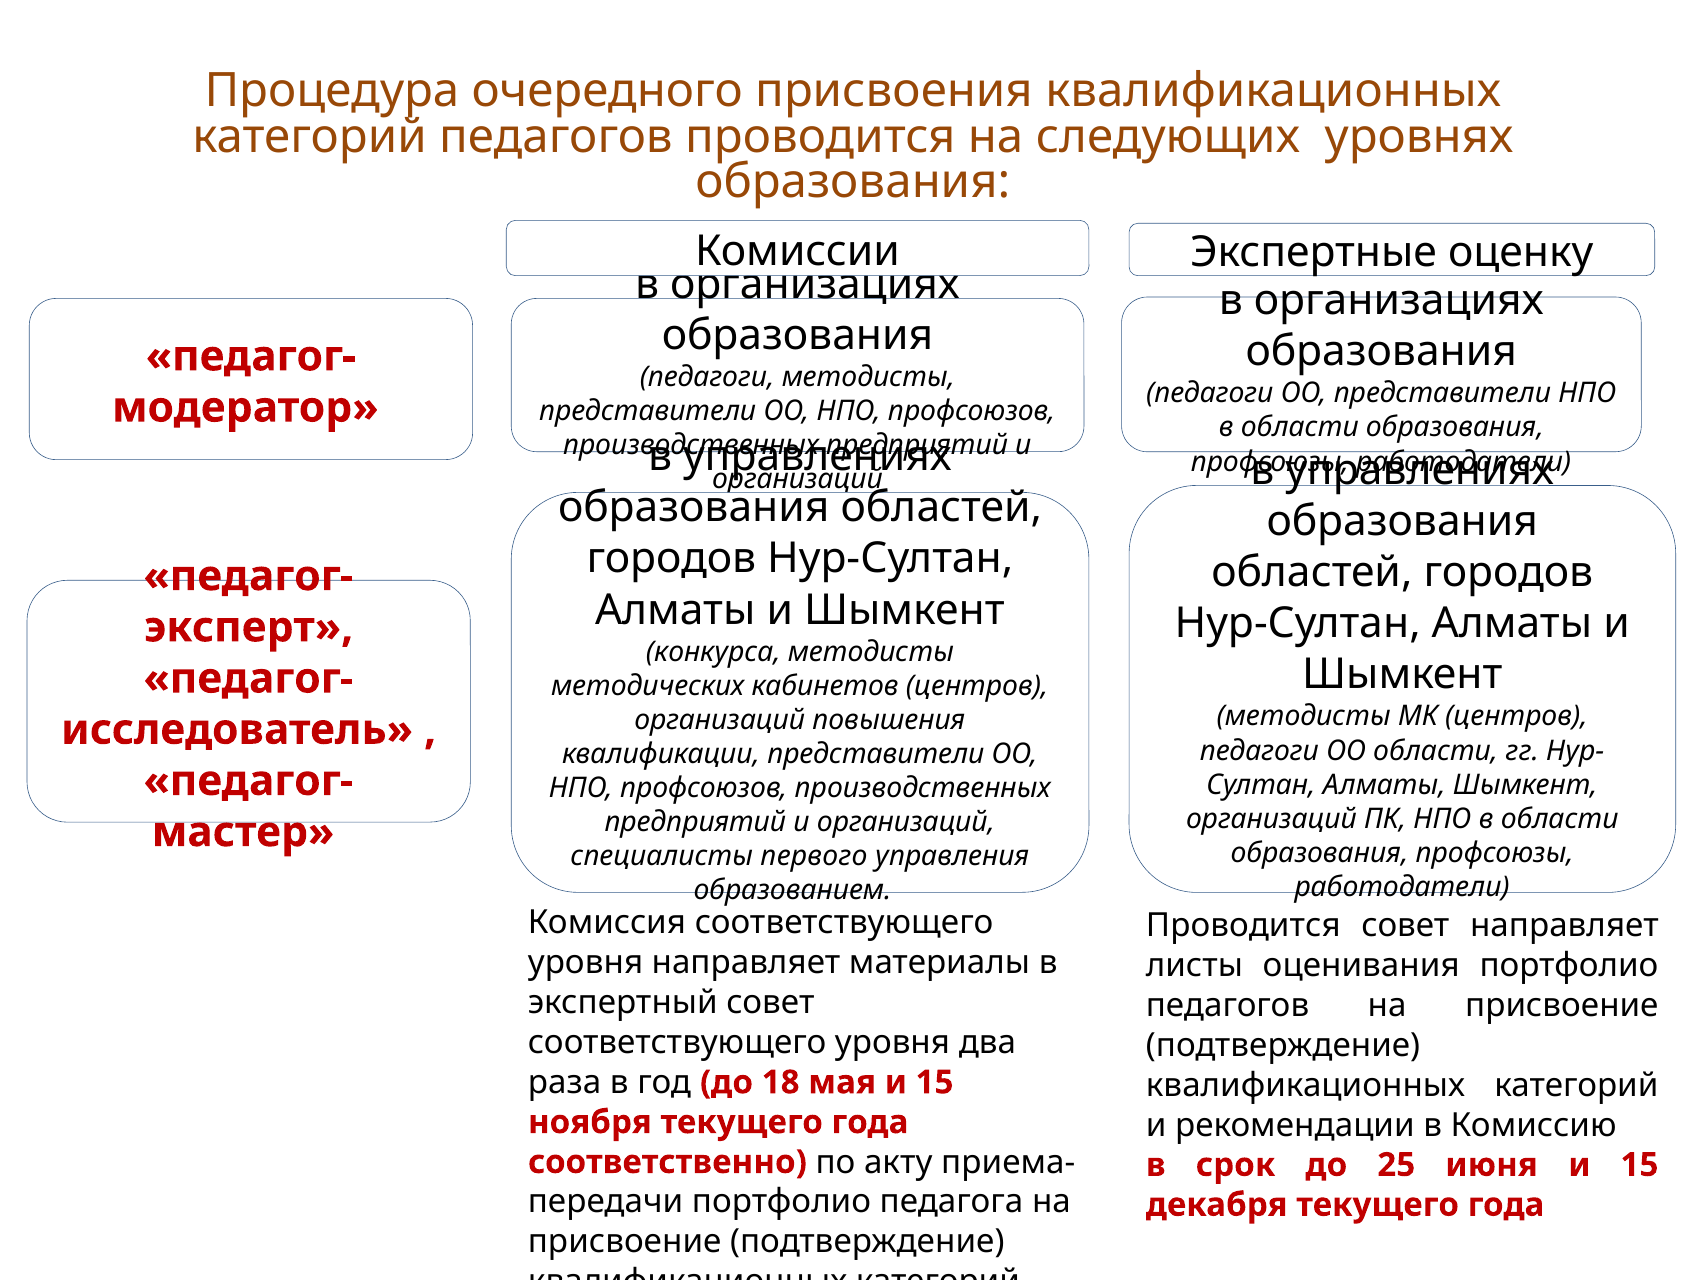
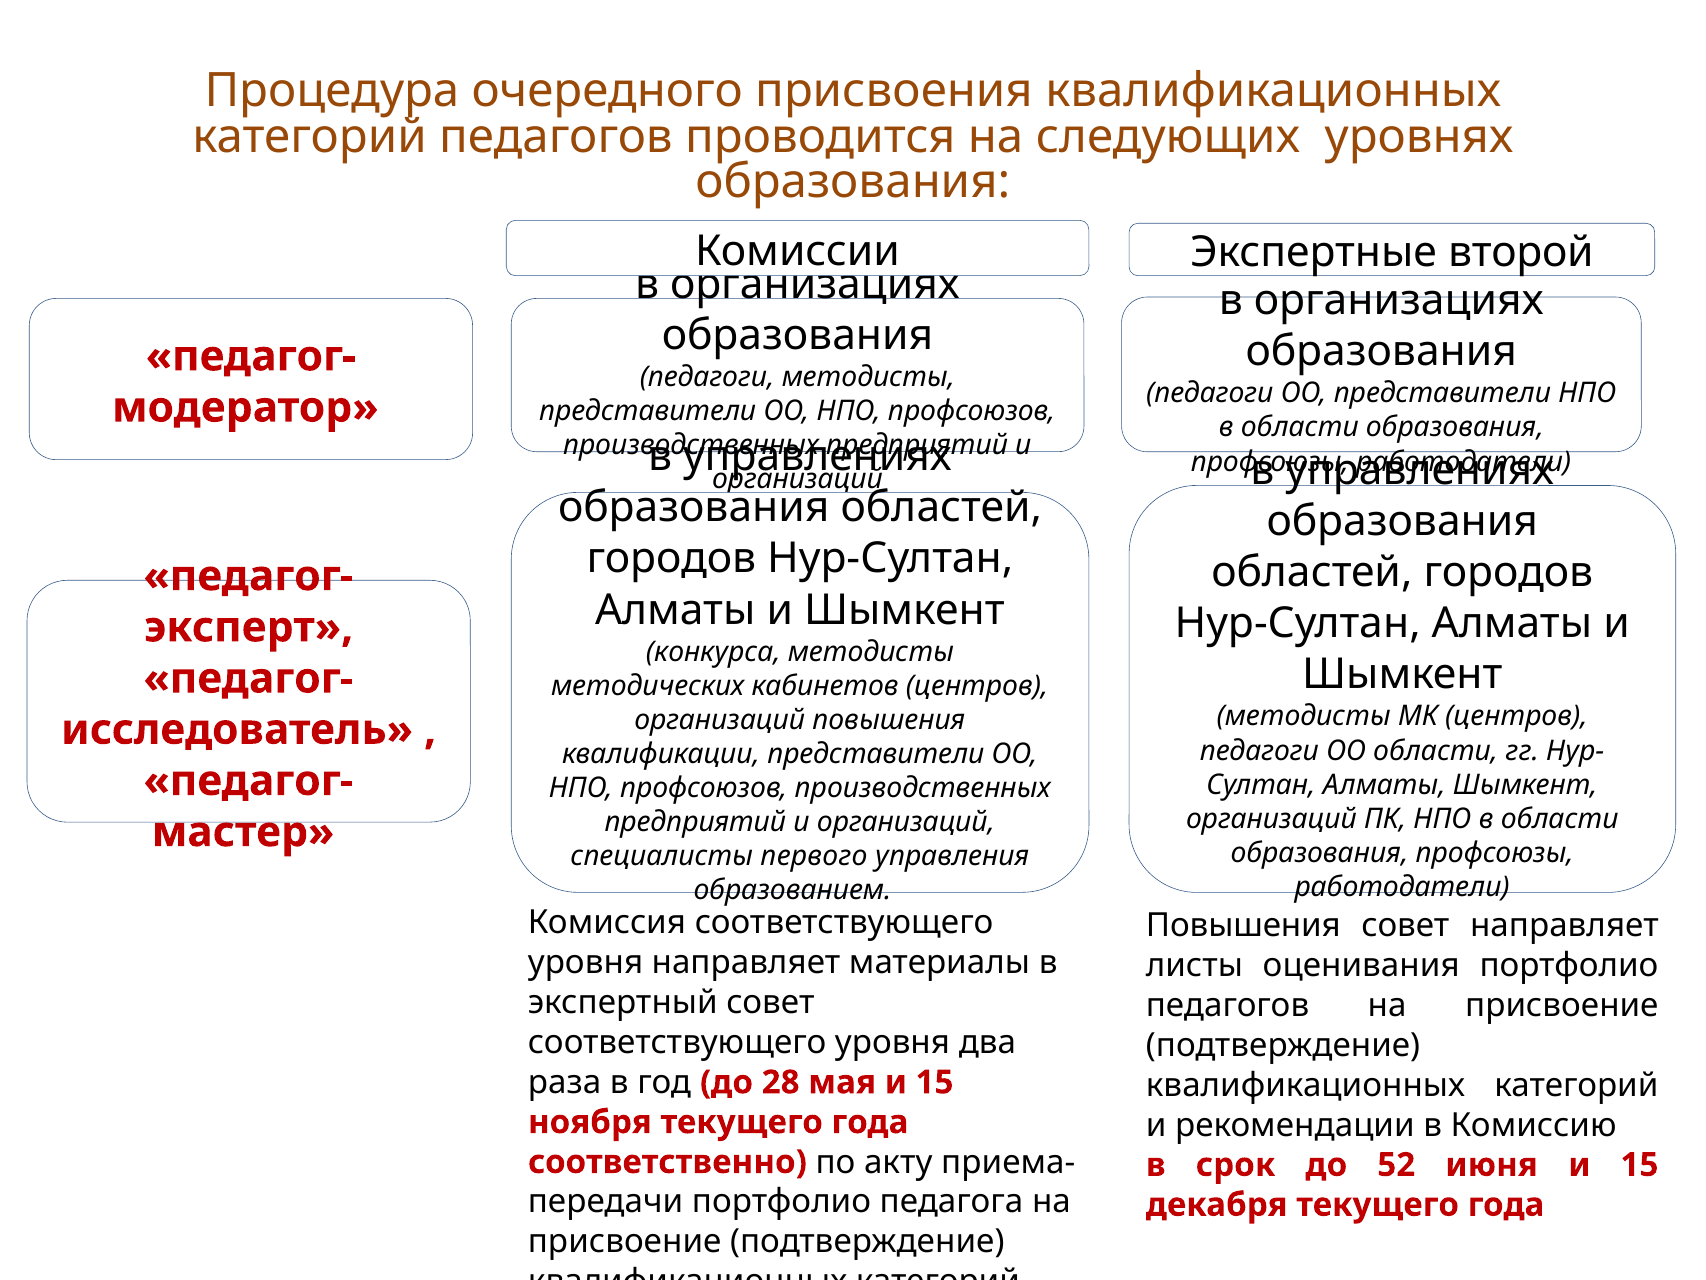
оценку: оценку -> второй (1521, 252)
Проводится: Проводится -> Повышения (1243, 926)
18: 18 -> 28 (781, 1082)
25: 25 -> 52 (1396, 1165)
